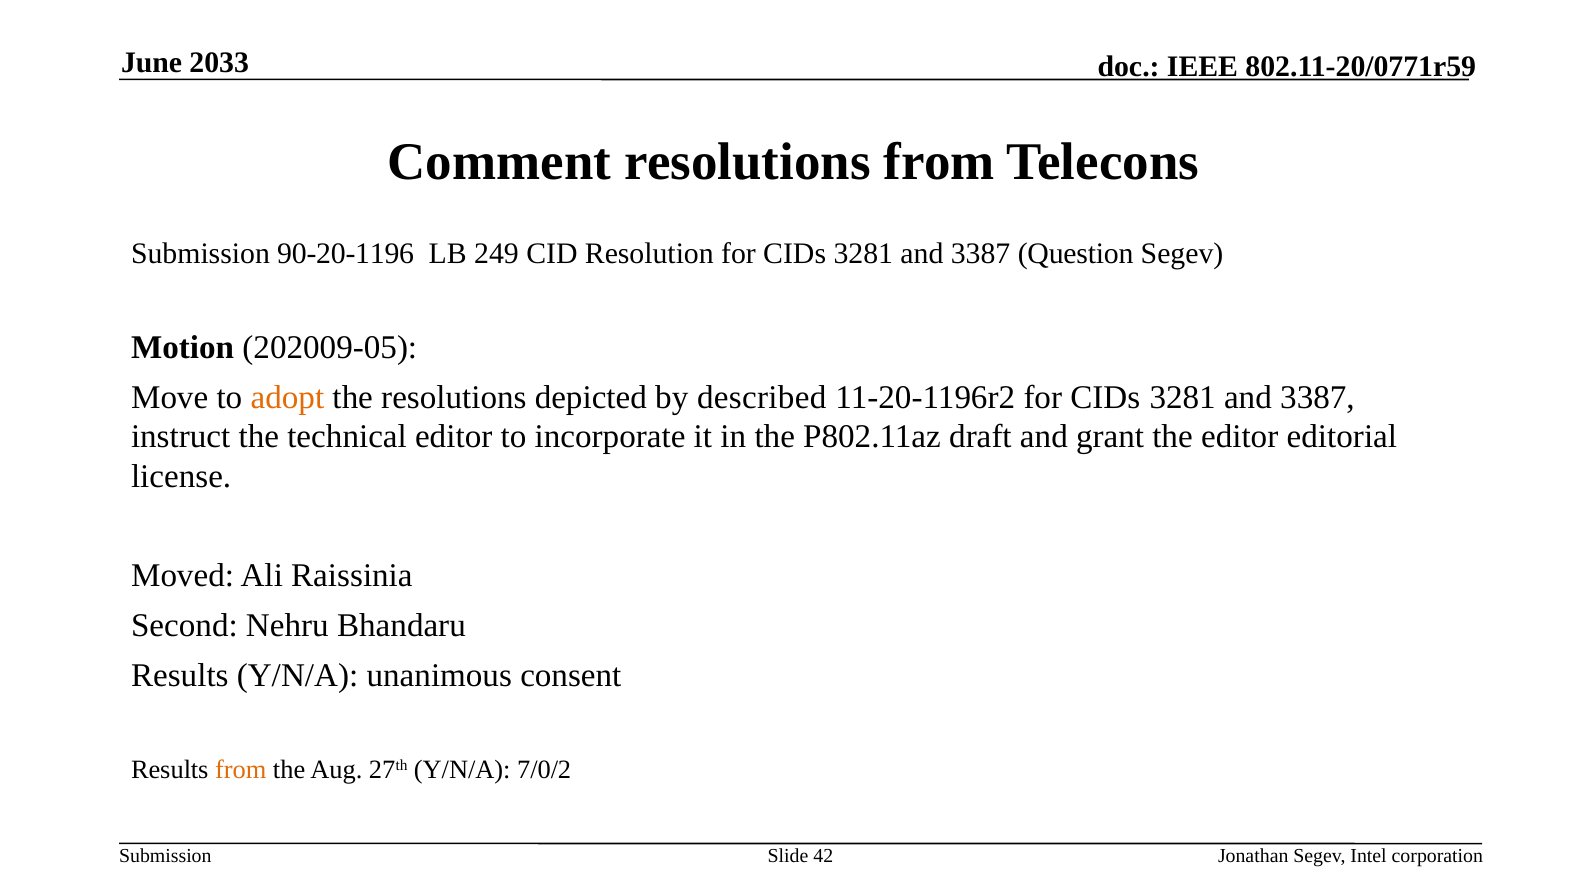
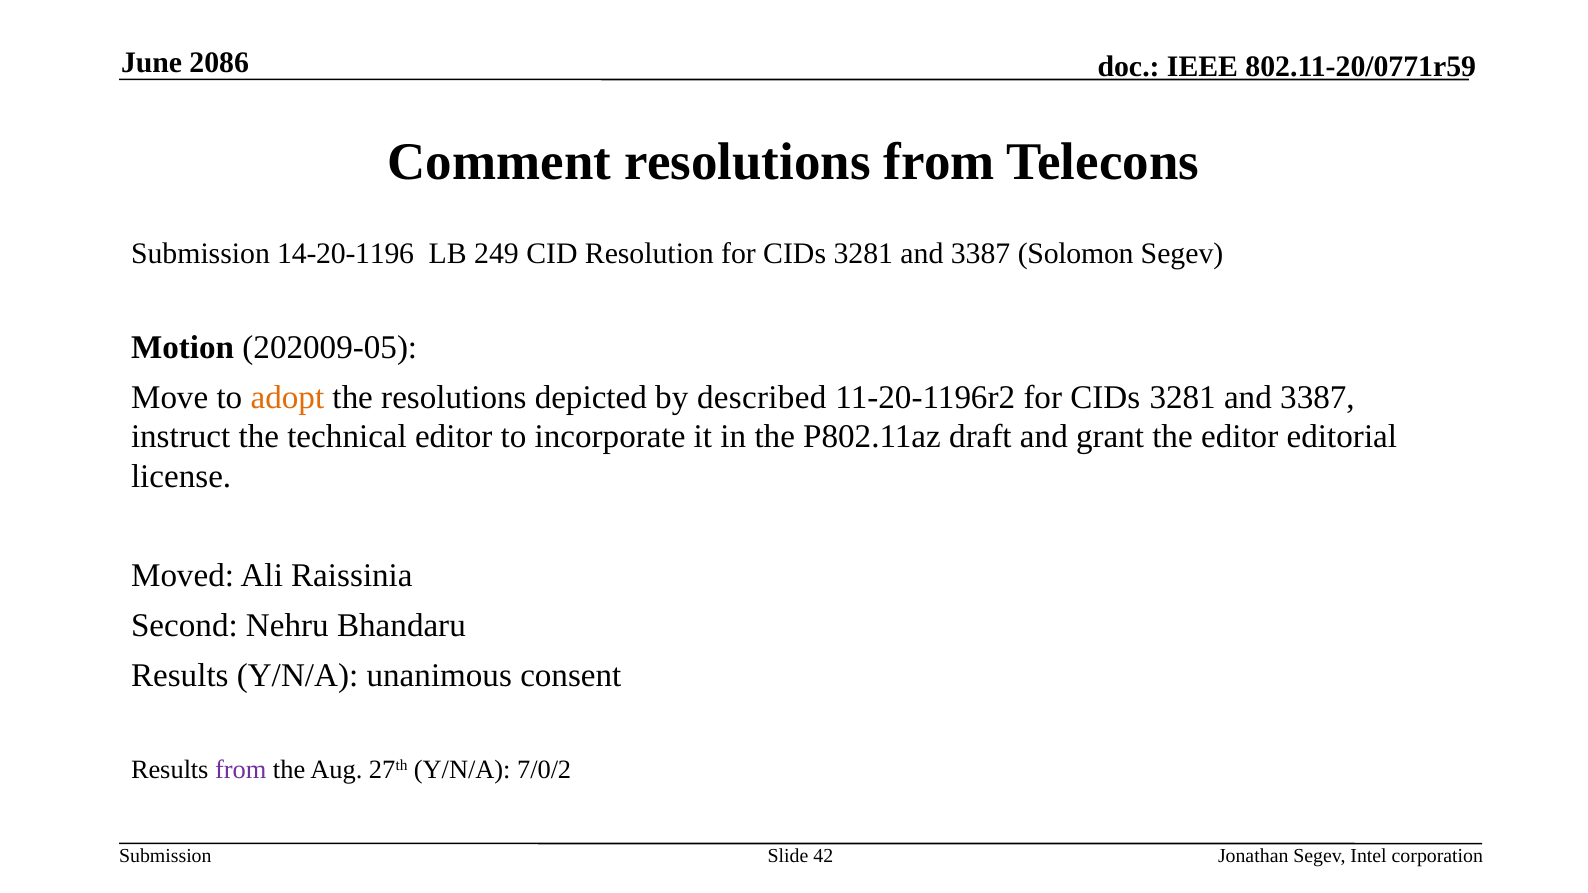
2033: 2033 -> 2086 (219, 63)
90-20-1196: 90-20-1196 -> 14-20-1196 (346, 254)
Question: Question -> Solomon (1076, 254)
from colour: orange -> purple (241, 770)
